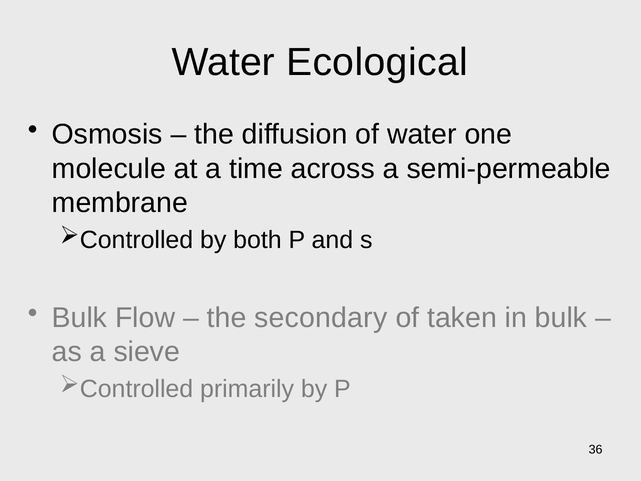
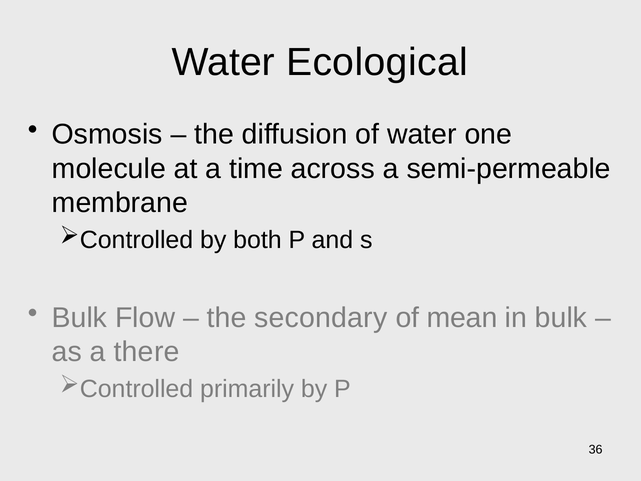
taken: taken -> mean (462, 318)
sieve: sieve -> there (147, 352)
